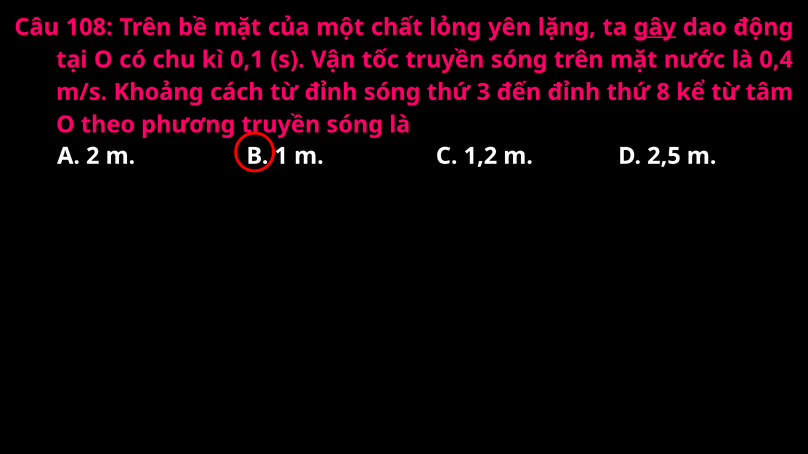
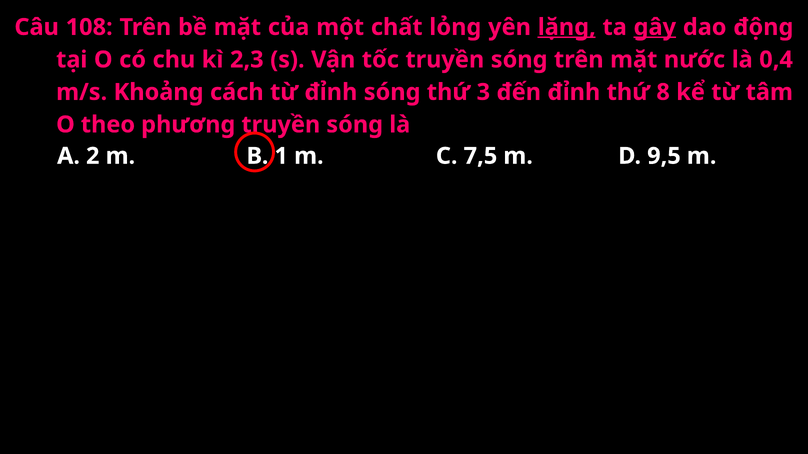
lặng underline: none -> present (567, 27)
0,1: 0,1 -> 2,3 (247, 60)
1,2: 1,2 -> 7,5 (480, 156)
2,5: 2,5 -> 9,5 (664, 156)
